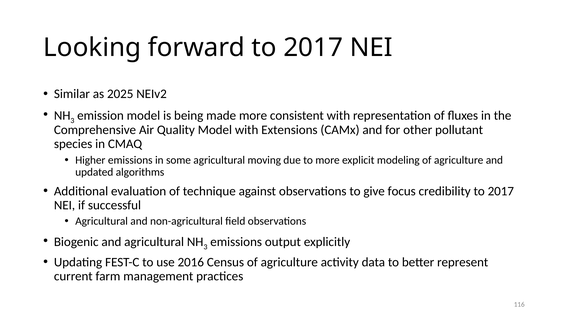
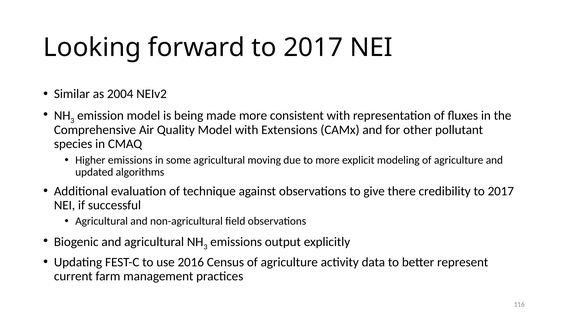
2025: 2025 -> 2004 (120, 94)
focus: focus -> there (402, 191)
